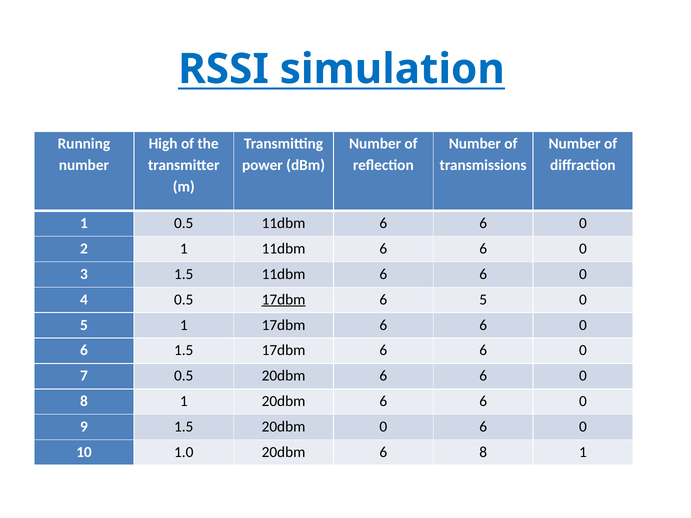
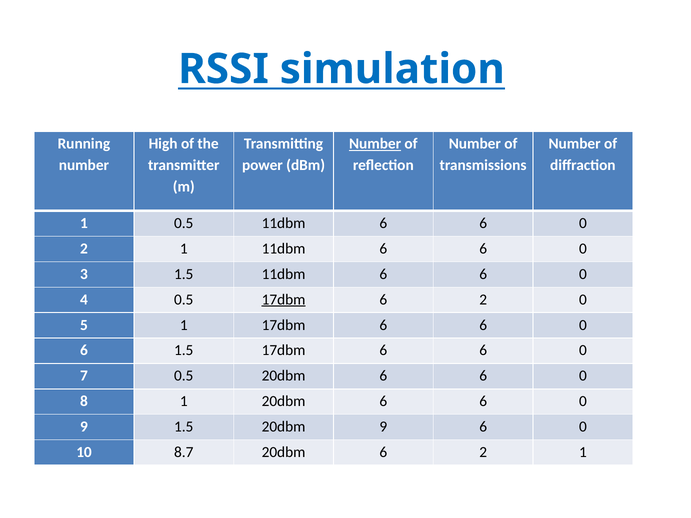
Number underline: none -> present (375, 144)
5: 5 -> 2 (483, 300)
20dbm 0: 0 -> 9 (383, 427)
1.0: 1.0 -> 8.7 (184, 452)
20dbm 6 8: 8 -> 2 (483, 452)
